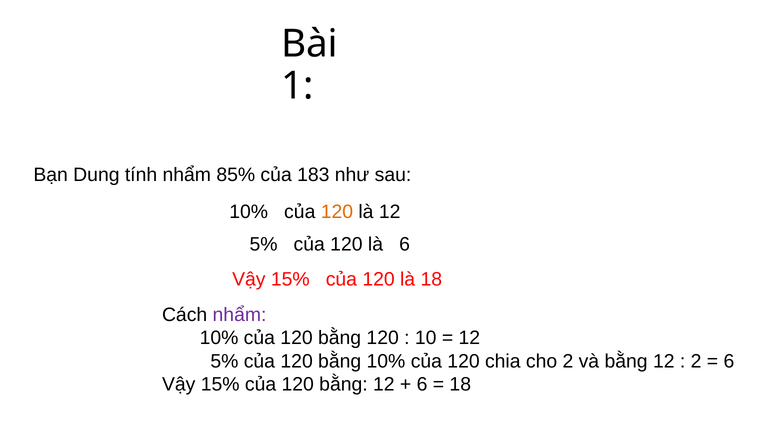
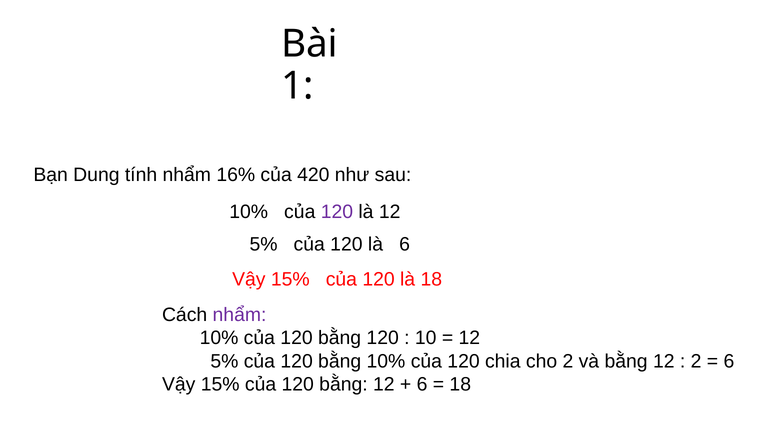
85%: 85% -> 16% (236, 175)
183: 183 -> 420 (313, 175)
120 colour: orange -> purple (337, 212)
